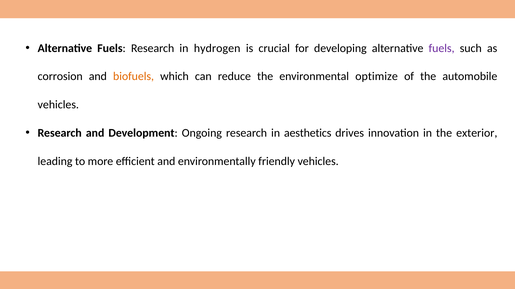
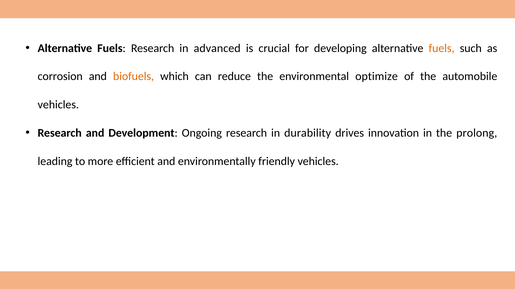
hydrogen: hydrogen -> advanced (217, 48)
fuels colour: purple -> orange (442, 48)
aesthetics: aesthetics -> durability (308, 133)
exterior: exterior -> prolong (477, 133)
